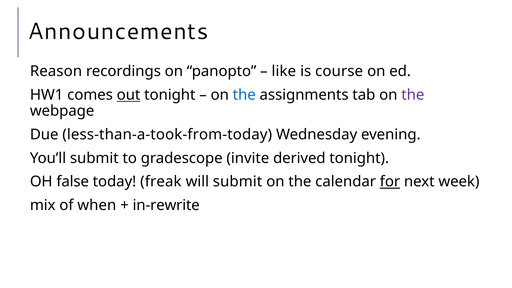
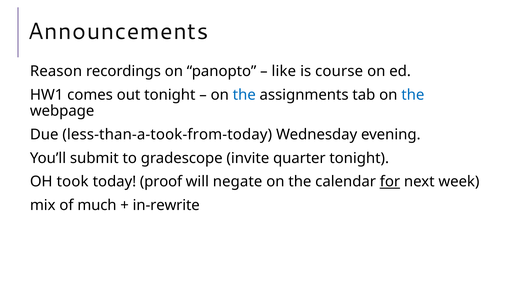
out underline: present -> none (129, 95)
the colour: purple -> blue (413, 95)
derived: derived -> quarter (299, 158)
false: false -> took (73, 182)
freak: freak -> proof (161, 182)
will submit: submit -> negate (238, 182)
when: when -> much (97, 205)
